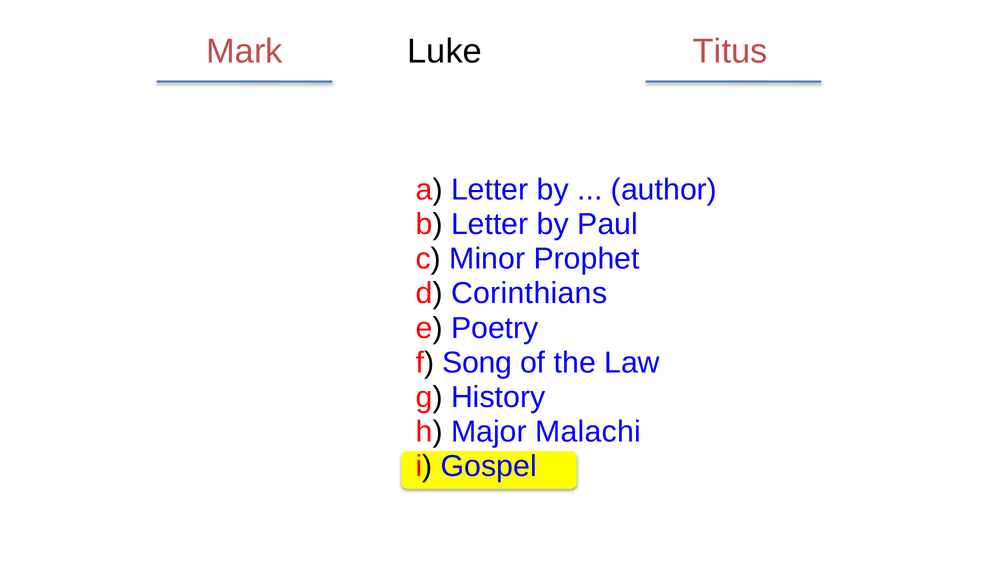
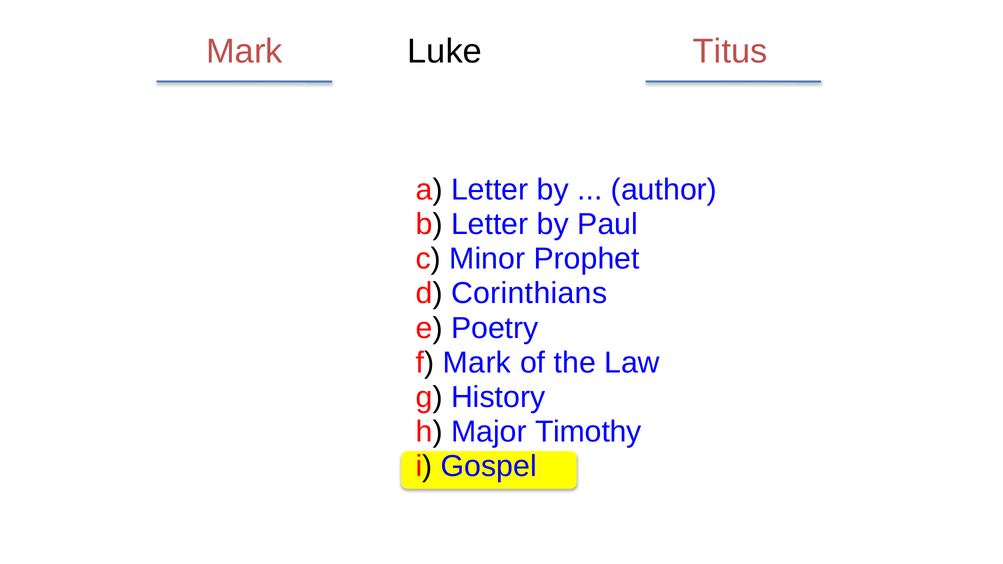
f Song: Song -> Mark (477, 363)
Malachi: Malachi -> Timothy (588, 432)
